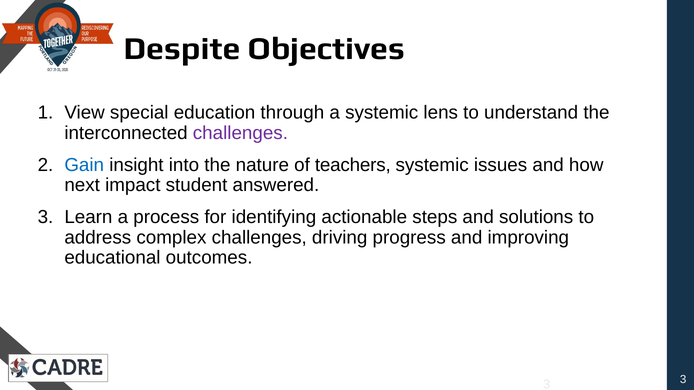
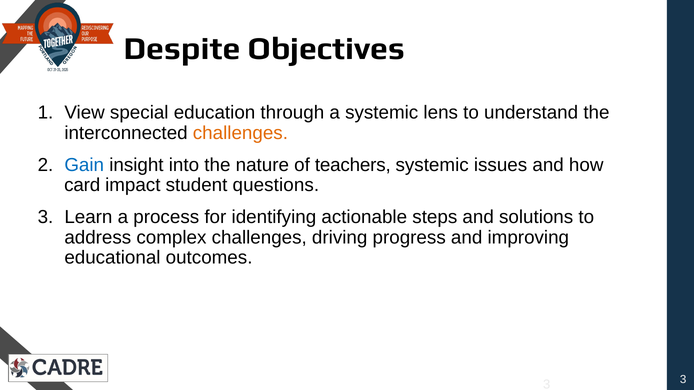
challenges colour: purple -> orange (240, 133)
next: next -> card (82, 185)
answered: answered -> questions (276, 185)
